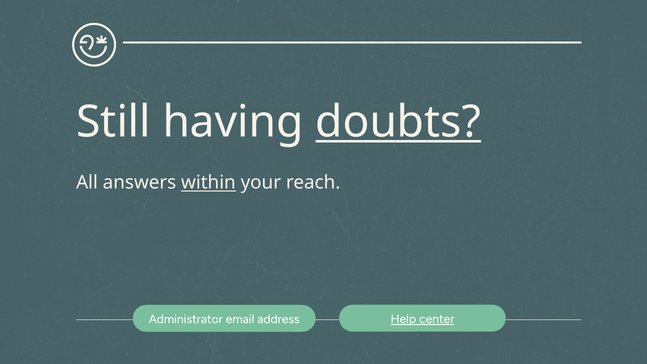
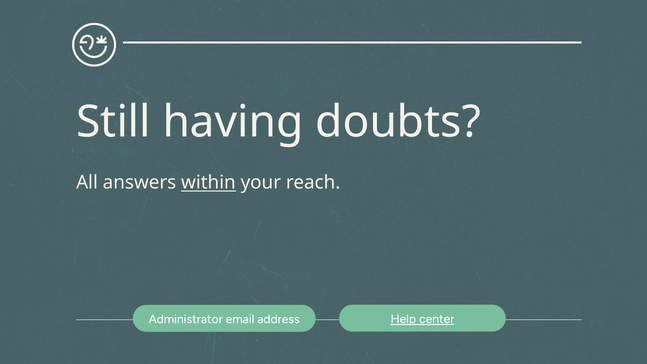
doubts underline: present -> none (398, 122)
